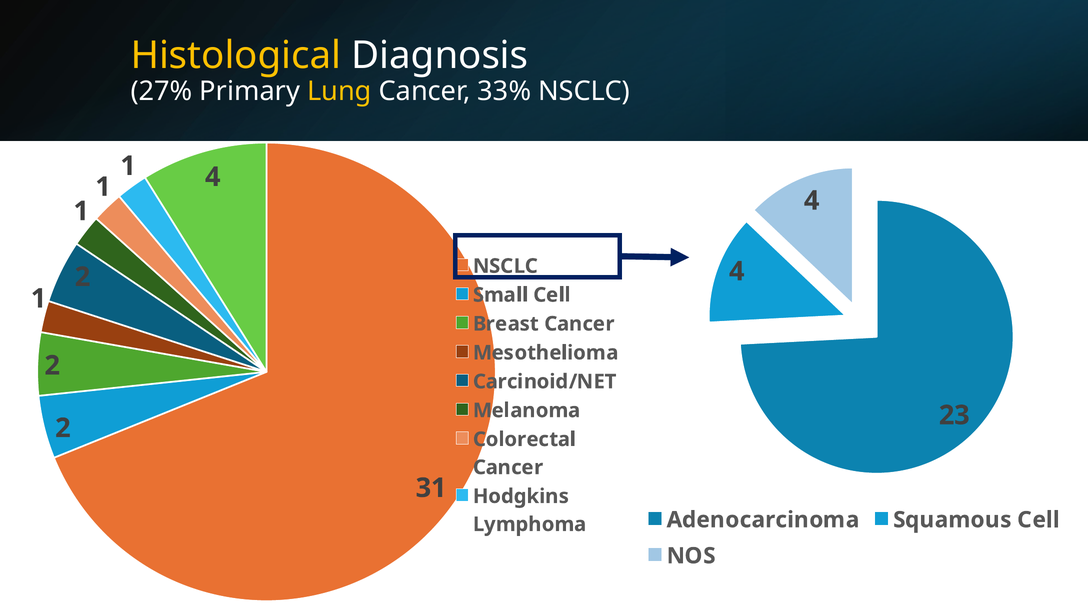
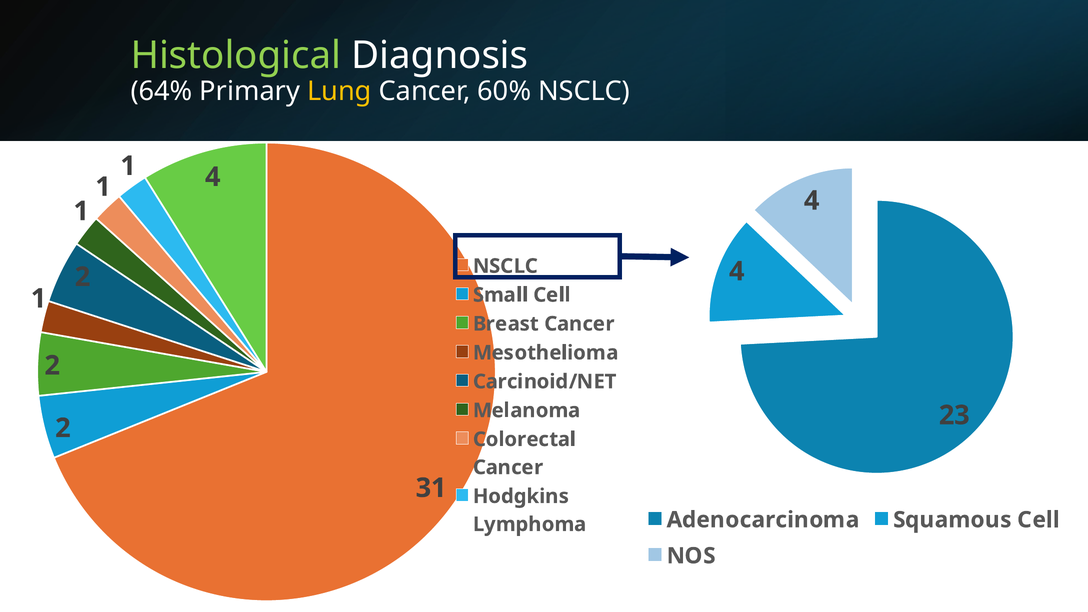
Histological colour: yellow -> light green (236, 56)
27%: 27% -> 64% (161, 91)
33%: 33% -> 60% (504, 91)
